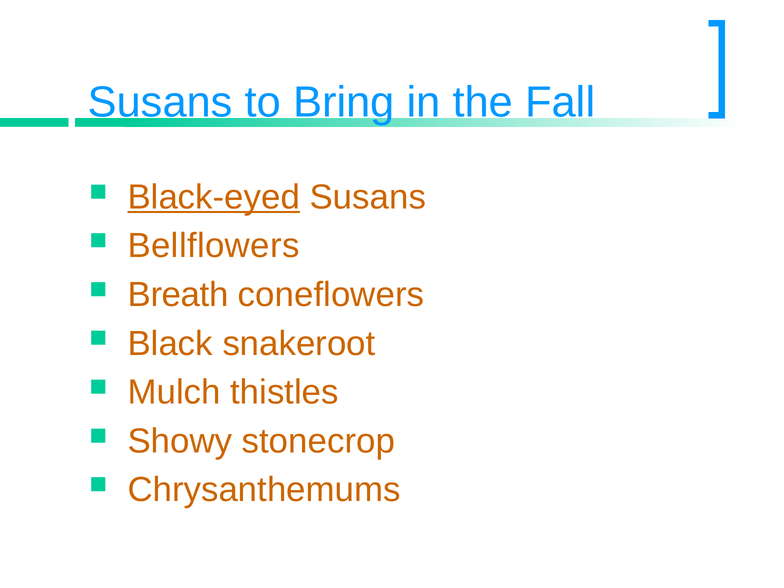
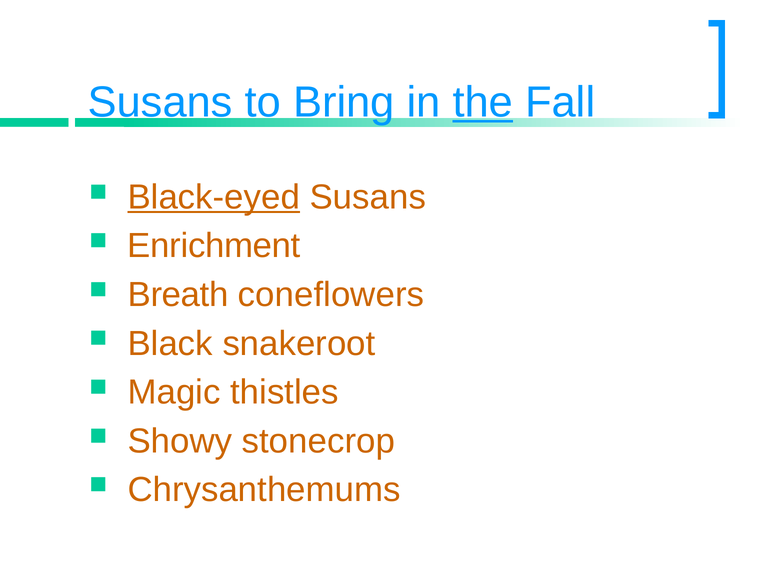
the underline: none -> present (483, 102)
Bellflowers: Bellflowers -> Enrichment (214, 246)
Mulch: Mulch -> Magic (174, 392)
